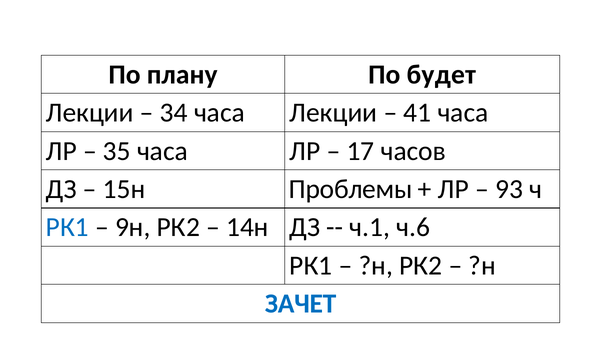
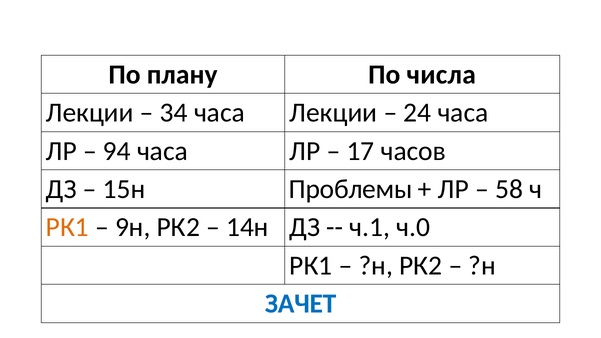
будет: будет -> числа (441, 75)
41: 41 -> 24 (417, 113)
35: 35 -> 94 (117, 151)
93: 93 -> 58 (509, 189)
РК1 colour: blue -> orange (67, 227)
ч.6: ч.6 -> ч.0 (413, 227)
